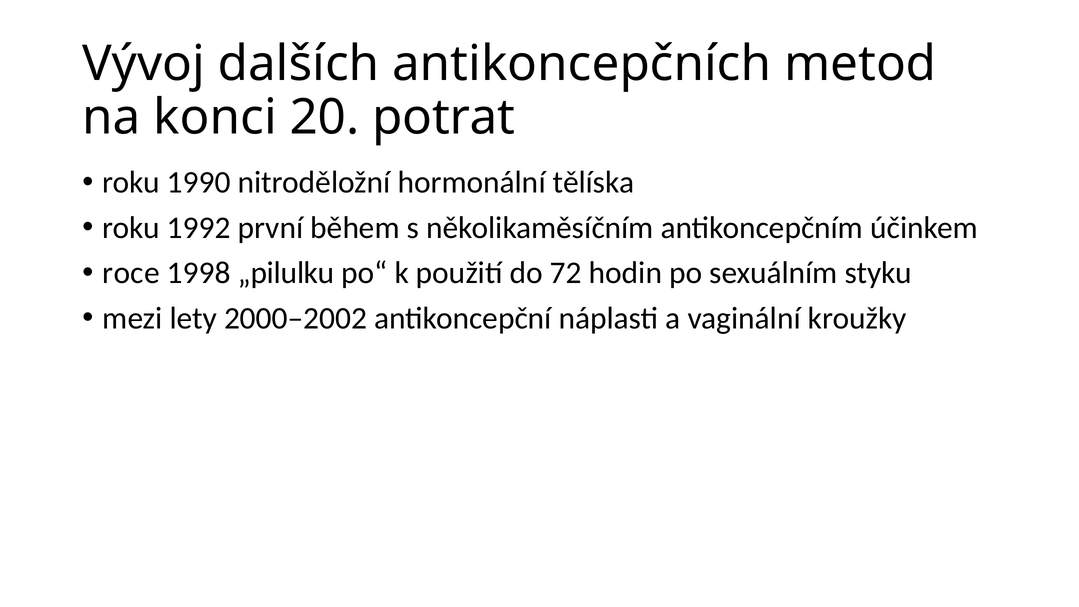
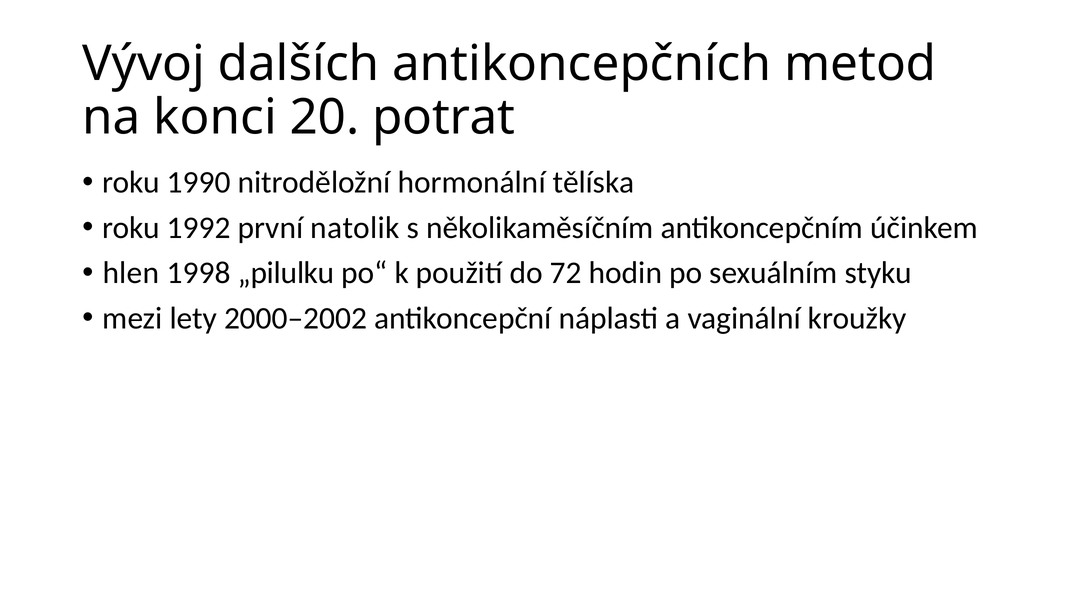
během: během -> natolik (355, 228)
roce: roce -> hlen (131, 273)
